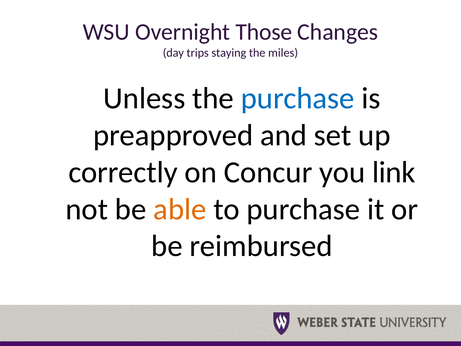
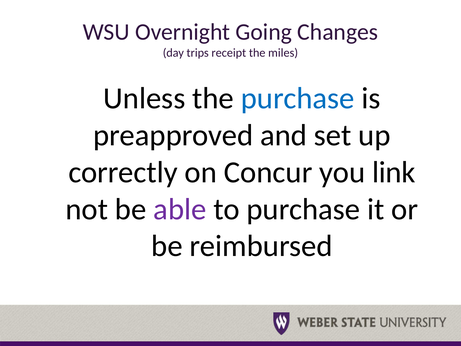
Those: Those -> Going (264, 32)
staying: staying -> receipt (229, 53)
able colour: orange -> purple (180, 209)
